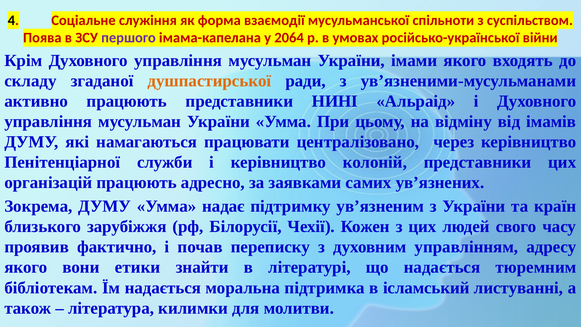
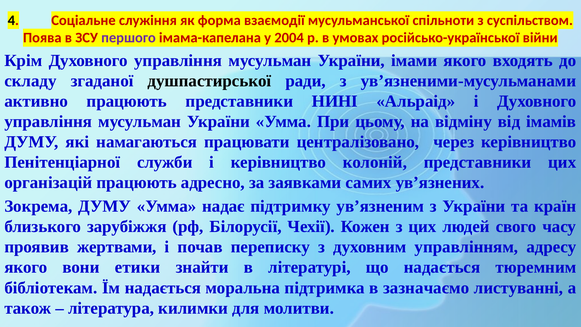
2064: 2064 -> 2004 (289, 38)
душпастирської colour: orange -> black (209, 81)
фактично: фактично -> жертвами (117, 247)
ісламський: ісламський -> зазначаємо (426, 288)
